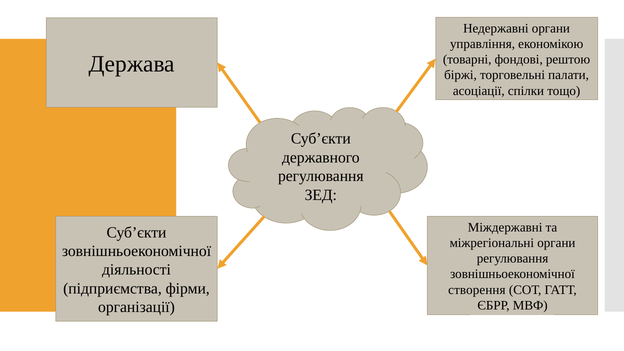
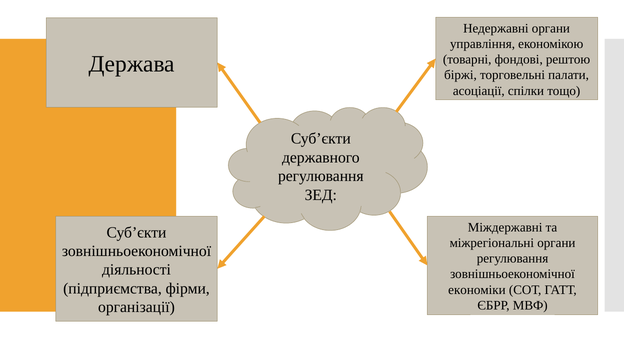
створення: створення -> економіки (477, 290)
